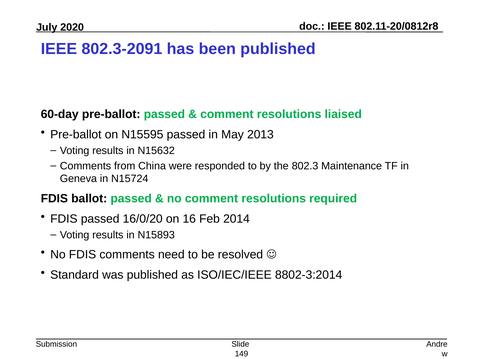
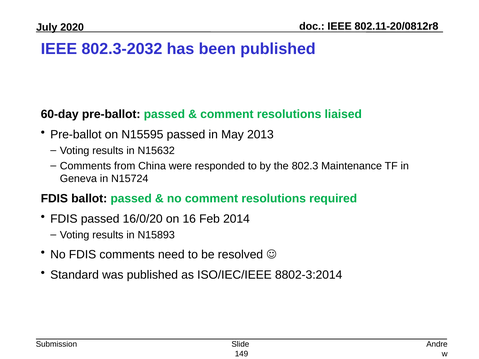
802.3-2091: 802.3-2091 -> 802.3-2032 (122, 49)
